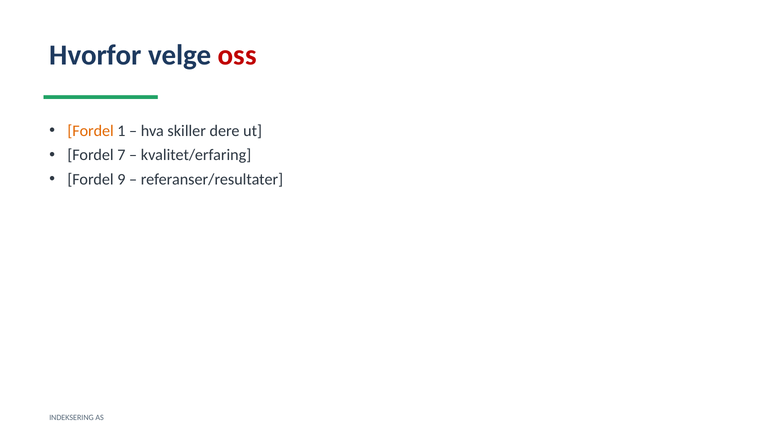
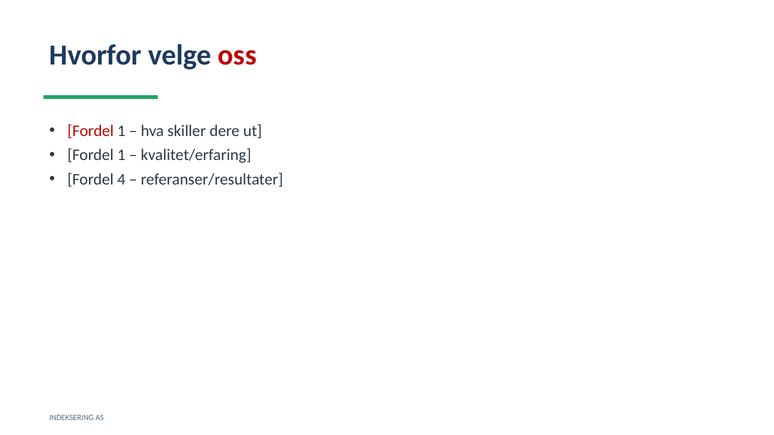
Fordel colour: orange -> red (91, 131)
7: 7 -> 1 (121, 155)
9: 9 -> 4 (121, 179)
